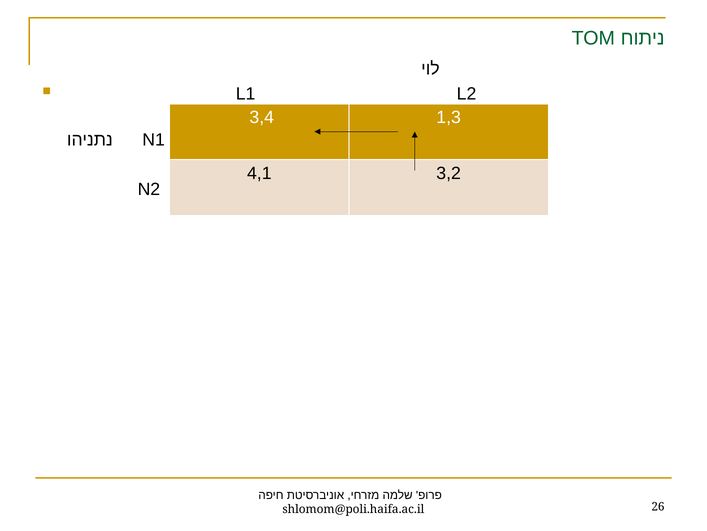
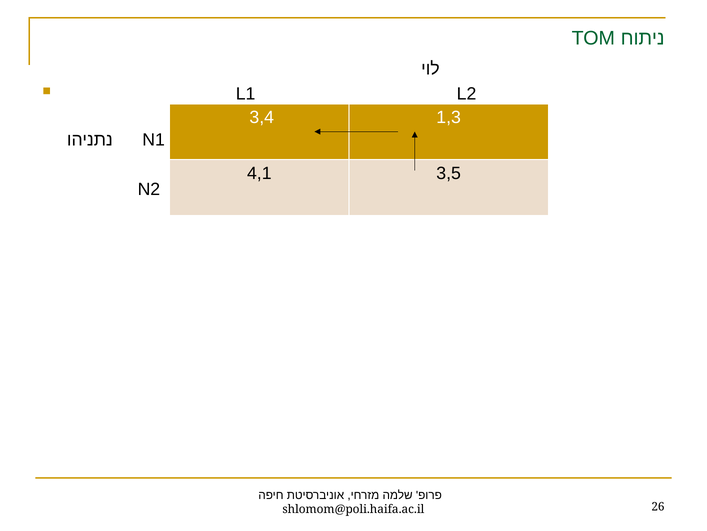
3,2: 3,2 -> 3,5 (449, 173)
